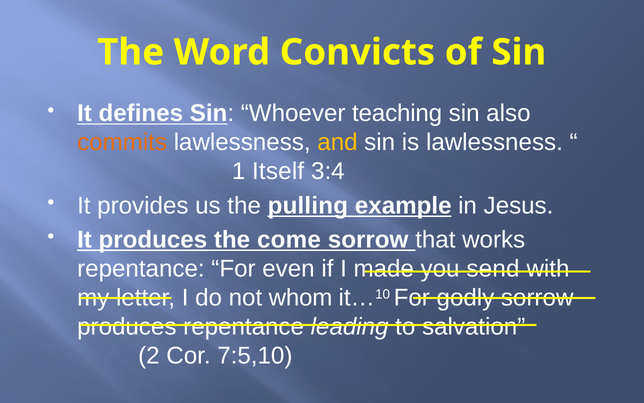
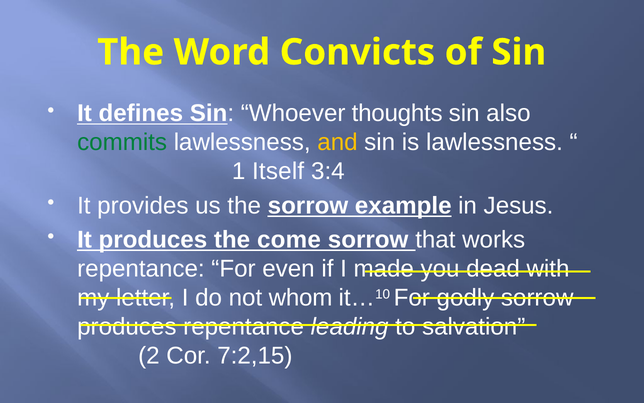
teaching: teaching -> thoughts (397, 113)
commits colour: orange -> green (122, 142)
the pulling: pulling -> sorrow (308, 205)
send: send -> dead (493, 268)
7:5,10: 7:5,10 -> 7:2,15 (255, 355)
